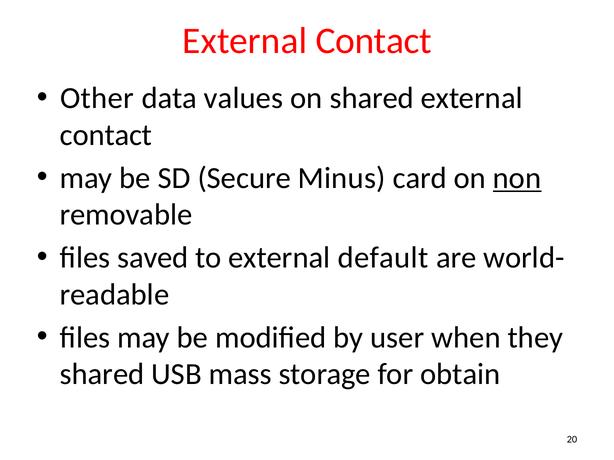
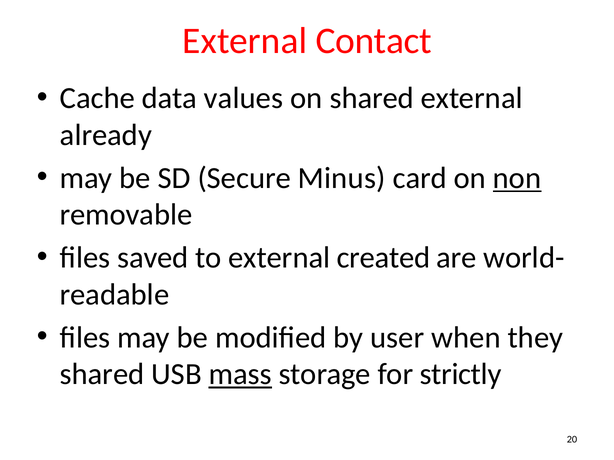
Other: Other -> Cache (97, 98)
contact: contact -> already (106, 135)
default: default -> created (383, 258)
mass underline: none -> present (240, 375)
obtain: obtain -> strictly (461, 375)
